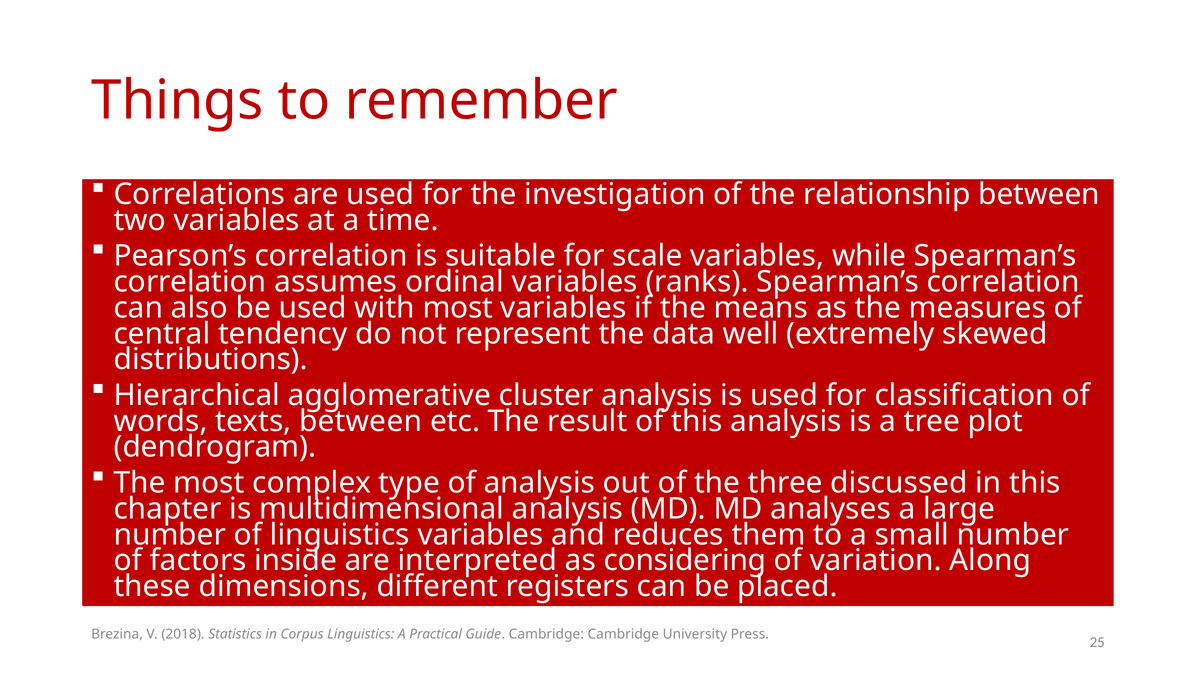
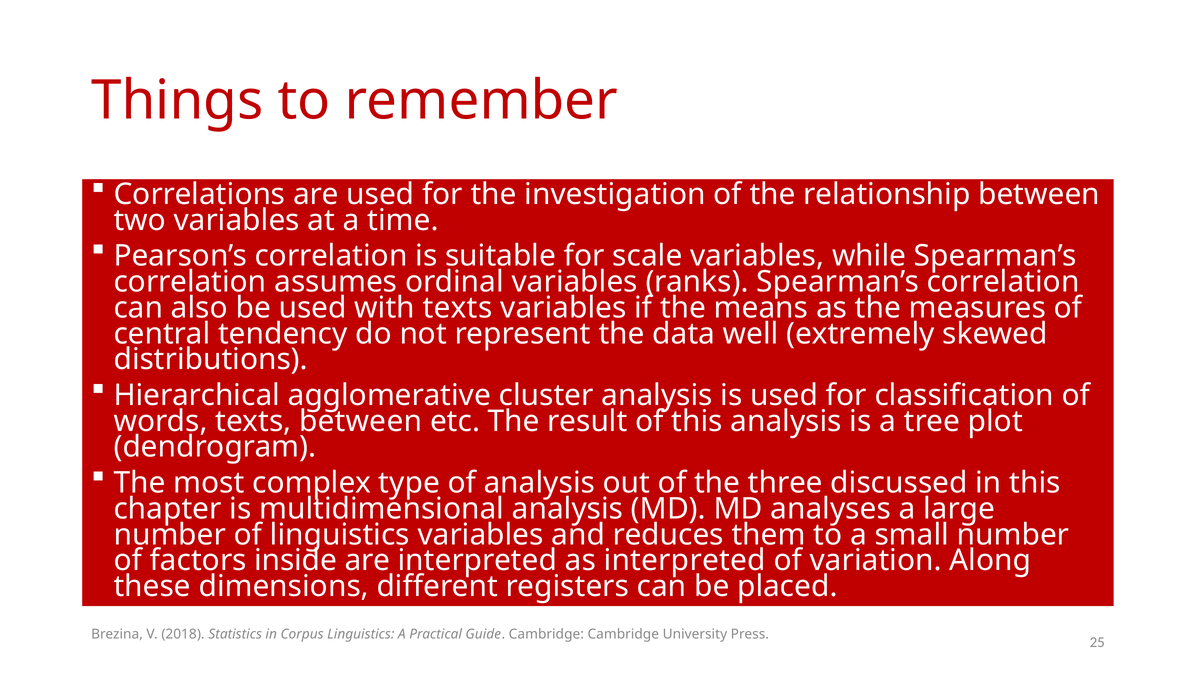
with most: most -> texts (458, 308)
as considering: considering -> interpreted (685, 560)
